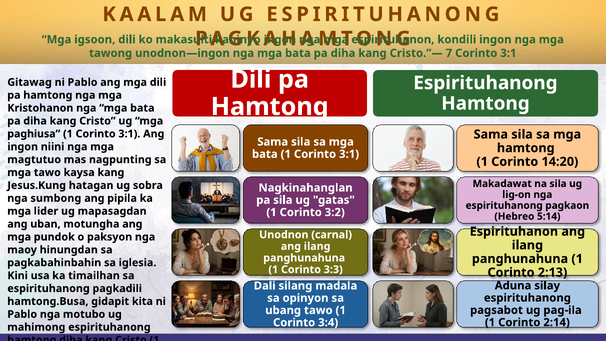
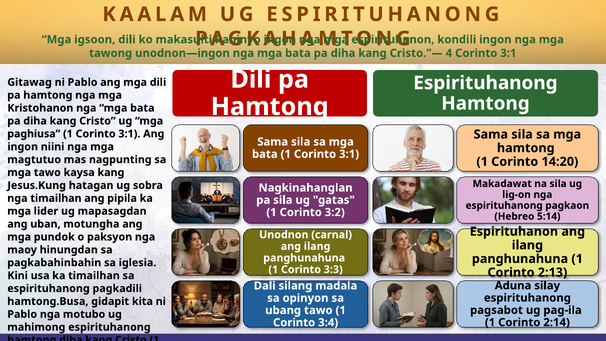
7: 7 -> 4 (449, 53)
nga sumbong: sumbong -> timailhan (56, 198)
